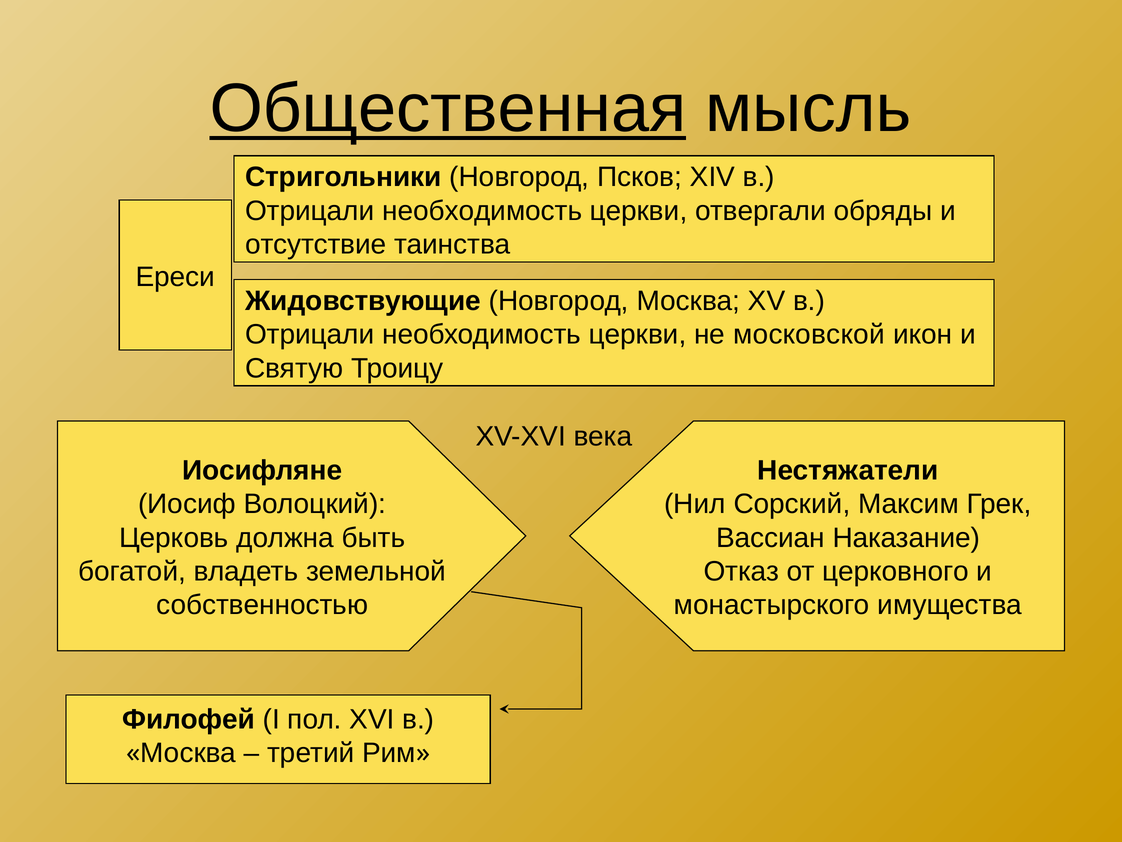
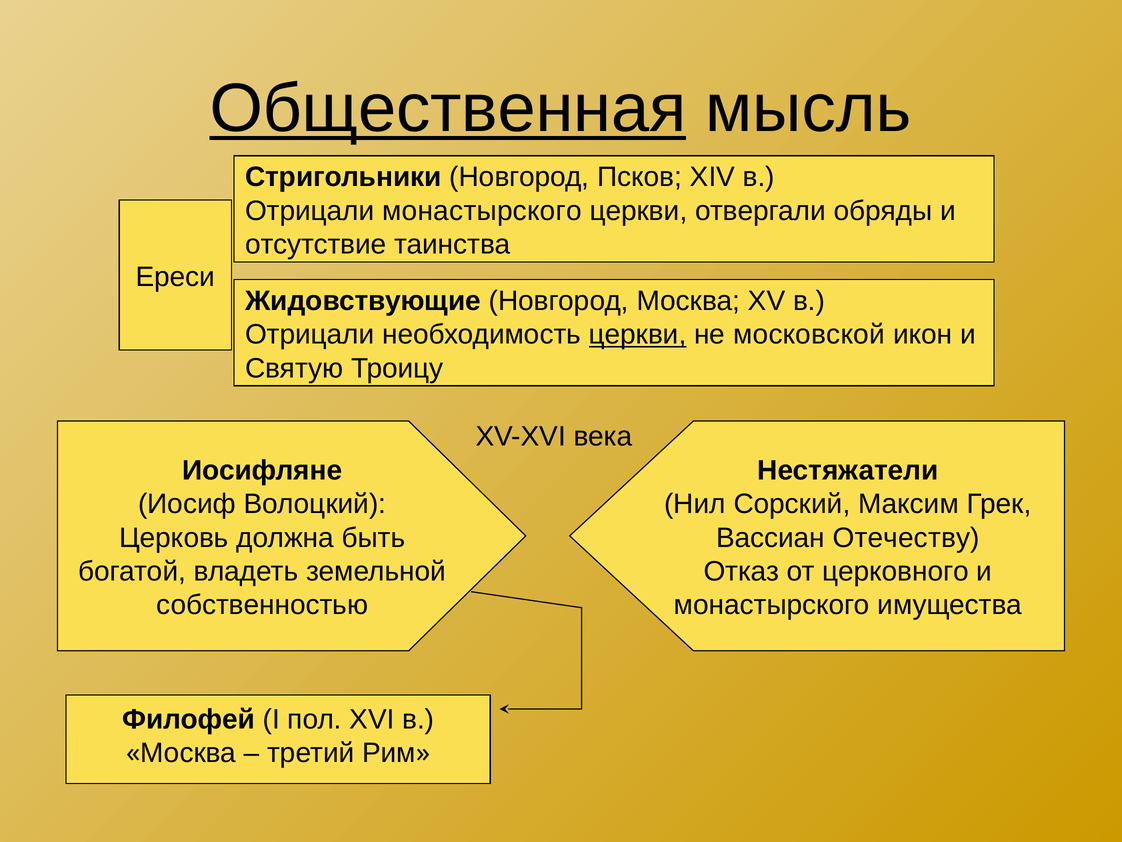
необходимость: необходимость -> монастырского (482, 211)
церкви underline: none -> present (638, 334)
Наказание: Наказание -> Отечеству (906, 538)
